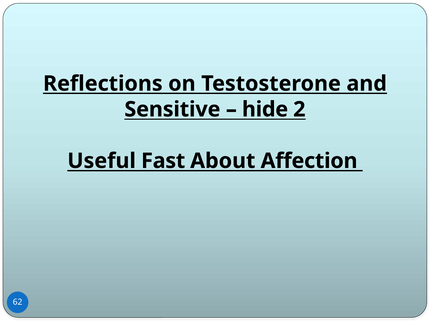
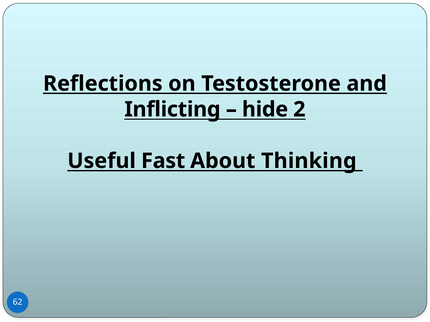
Sensitive: Sensitive -> Inflicting (172, 110)
Affection: Affection -> Thinking (309, 161)
